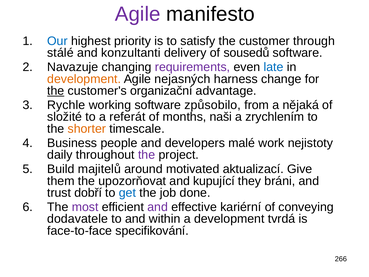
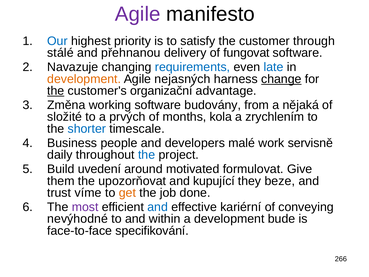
konzultanti: konzultanti -> přehnanou (131, 53)
sousedů: sousedů -> fungovat (246, 53)
requirements colour: purple -> blue (193, 67)
change underline: none -> present (281, 79)
Rychle: Rychle -> Změna (66, 105)
způsobilo: způsobilo -> budovány (213, 105)
referát: referát -> prvých (127, 117)
naši: naši -> kola (221, 117)
shorter colour: orange -> blue (87, 129)
nejistoty: nejistoty -> servisně (310, 143)
the colour: purple -> blue (147, 155)
majitelů: majitelů -> uvedení (99, 169)
aktualizací: aktualizací -> formulovat (253, 169)
bráni: bráni -> beze (280, 181)
dobří: dobří -> víme (88, 193)
get colour: blue -> orange (127, 193)
and colour: purple -> blue (158, 207)
dodavatele: dodavatele -> nevýhodné (78, 219)
tvrdá: tvrdá -> bude (282, 219)
